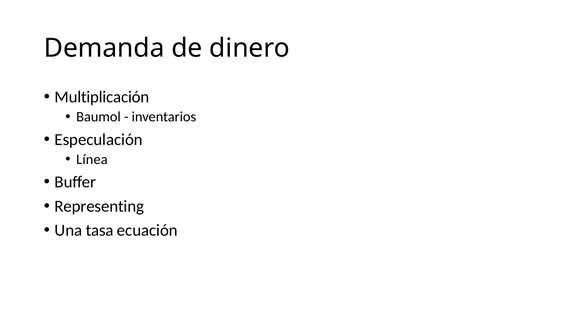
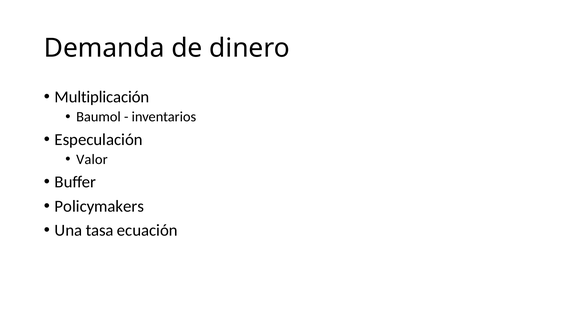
Línea: Línea -> Valor (92, 160)
Representing: Representing -> Policymakers (99, 206)
